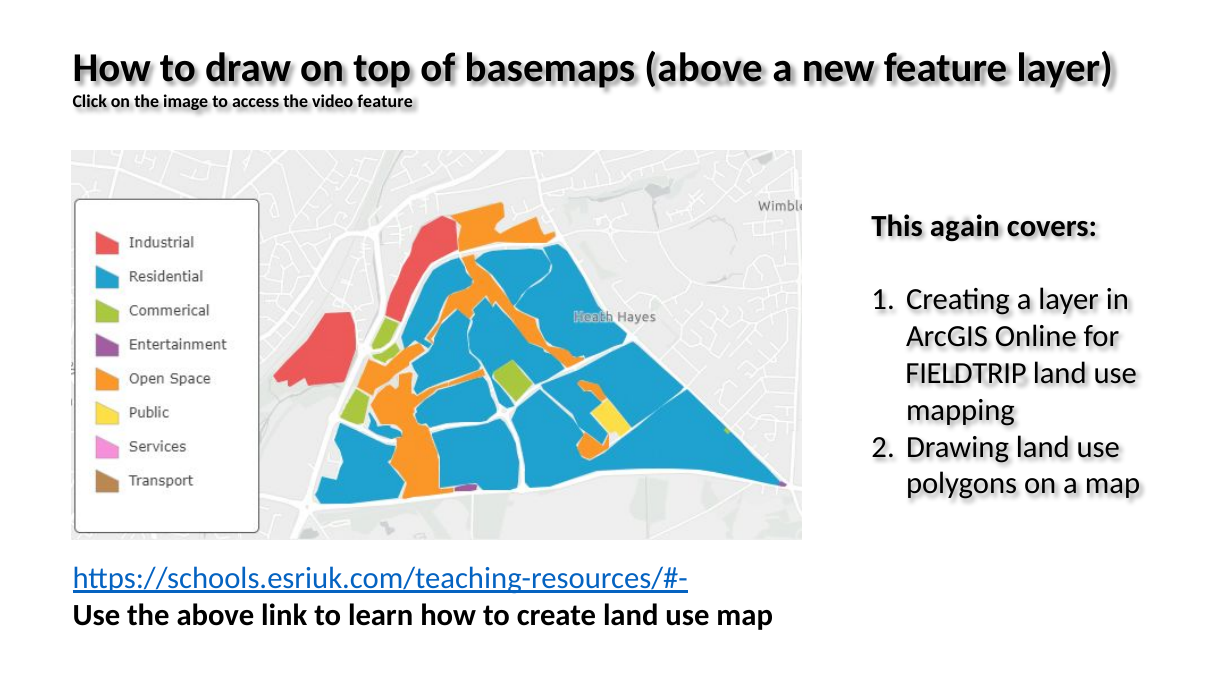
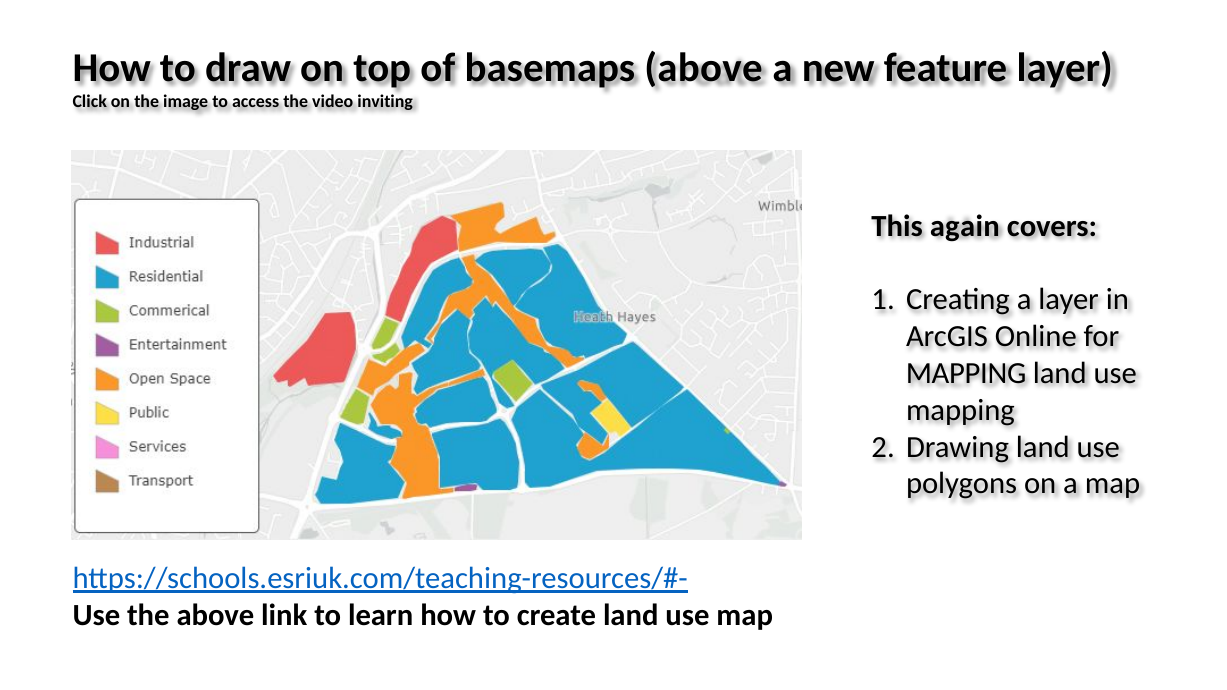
video feature: feature -> inviting (385, 102)
FIELDTRIP: FIELDTRIP -> MAPPING (966, 373)
